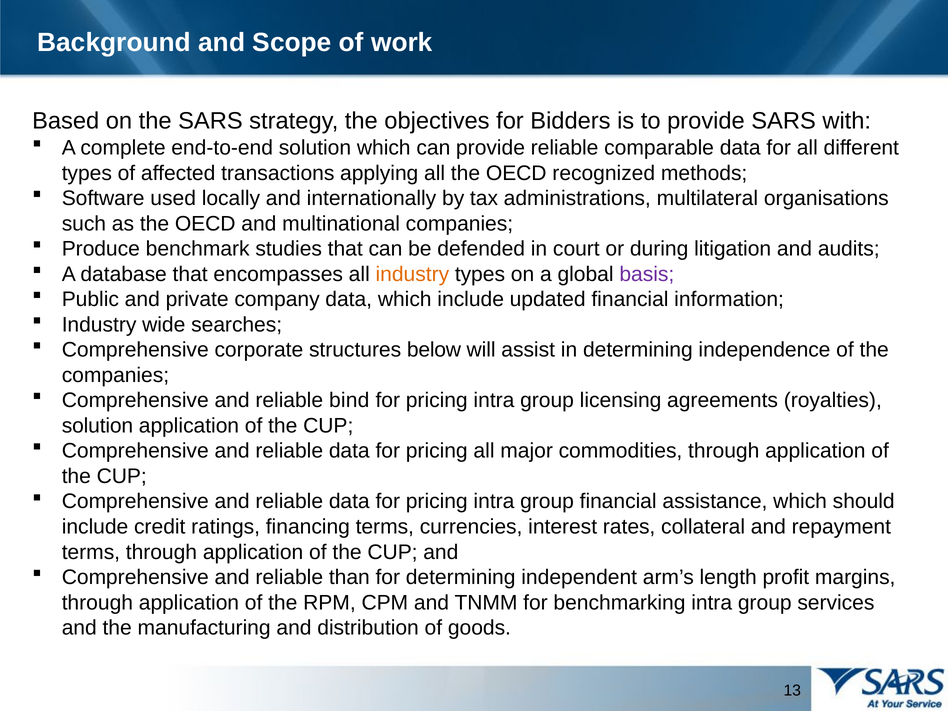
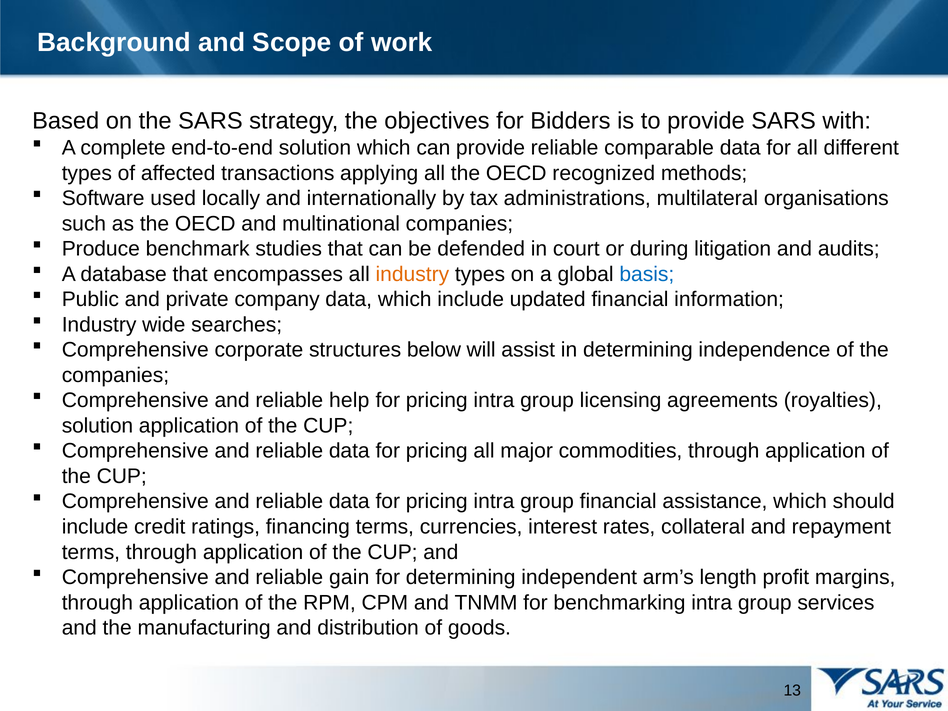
basis colour: purple -> blue (647, 274)
bind: bind -> help (349, 400)
than: than -> gain (349, 577)
